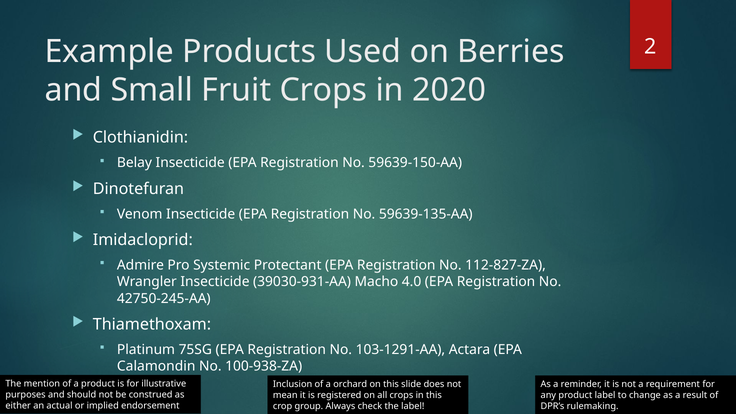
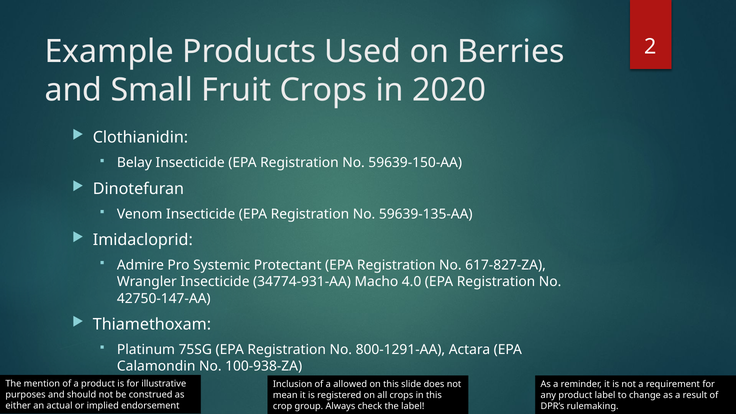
112-827-ZA: 112-827-ZA -> 617-827-ZA (506, 265)
39030-931-AA: 39030-931-AA -> 34774-931-AA (302, 282)
42750-245-AA: 42750-245-AA -> 42750-147-AA (164, 298)
103-1291-AA: 103-1291-AA -> 800-1291-AA (400, 350)
orchard: orchard -> allowed (350, 384)
